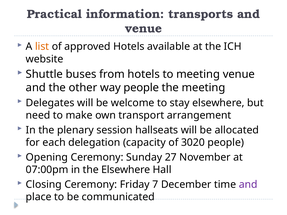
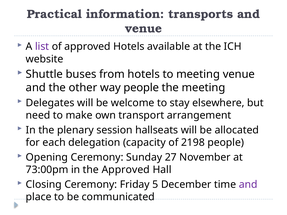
list colour: orange -> purple (42, 47)
3020: 3020 -> 2198 (193, 143)
07:00pm: 07:00pm -> 73:00pm (47, 170)
the Elsewhere: Elsewhere -> Approved (126, 170)
7: 7 -> 5 (155, 185)
